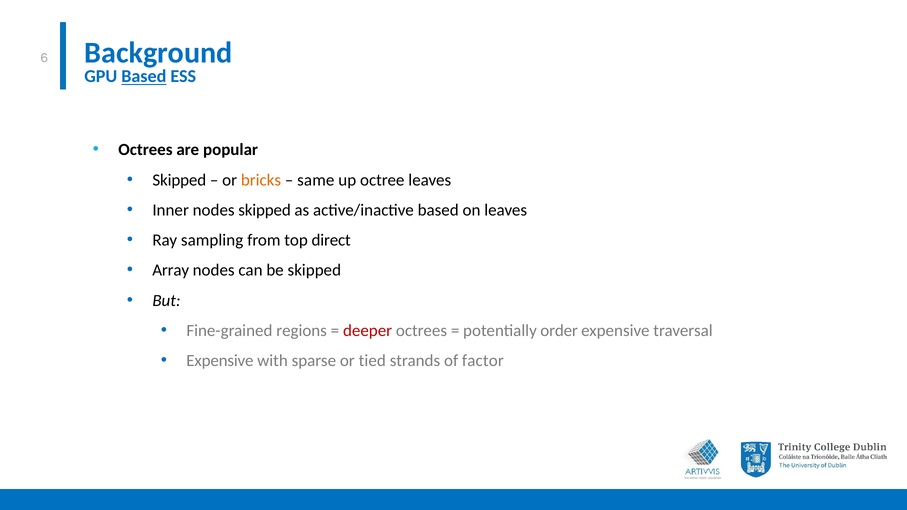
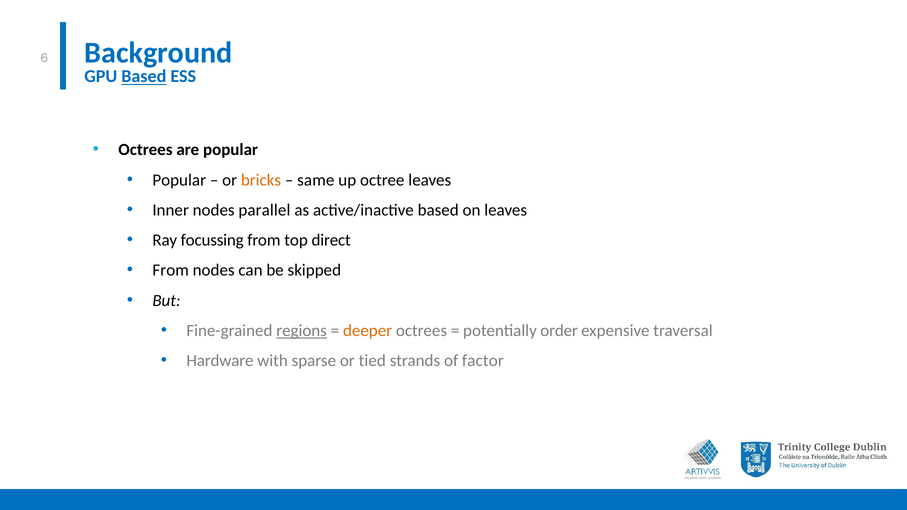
Skipped: Skipped -> Popular (179, 180)
nodes skipped: skipped -> parallel (264, 210)
sampling: sampling -> focussing (212, 240)
Array: Array -> From (171, 270)
regions underline: none -> present (302, 331)
deeper colour: red -> orange (368, 331)
Expensive: Expensive -> Hardware (220, 361)
